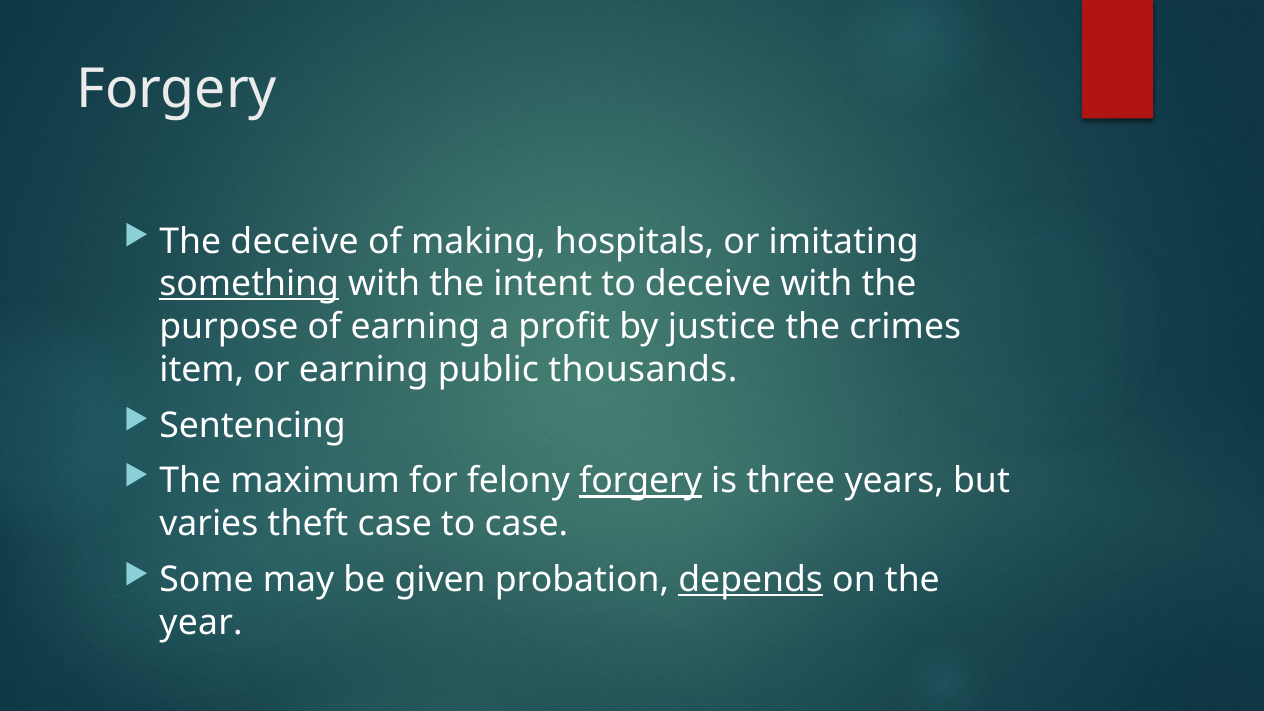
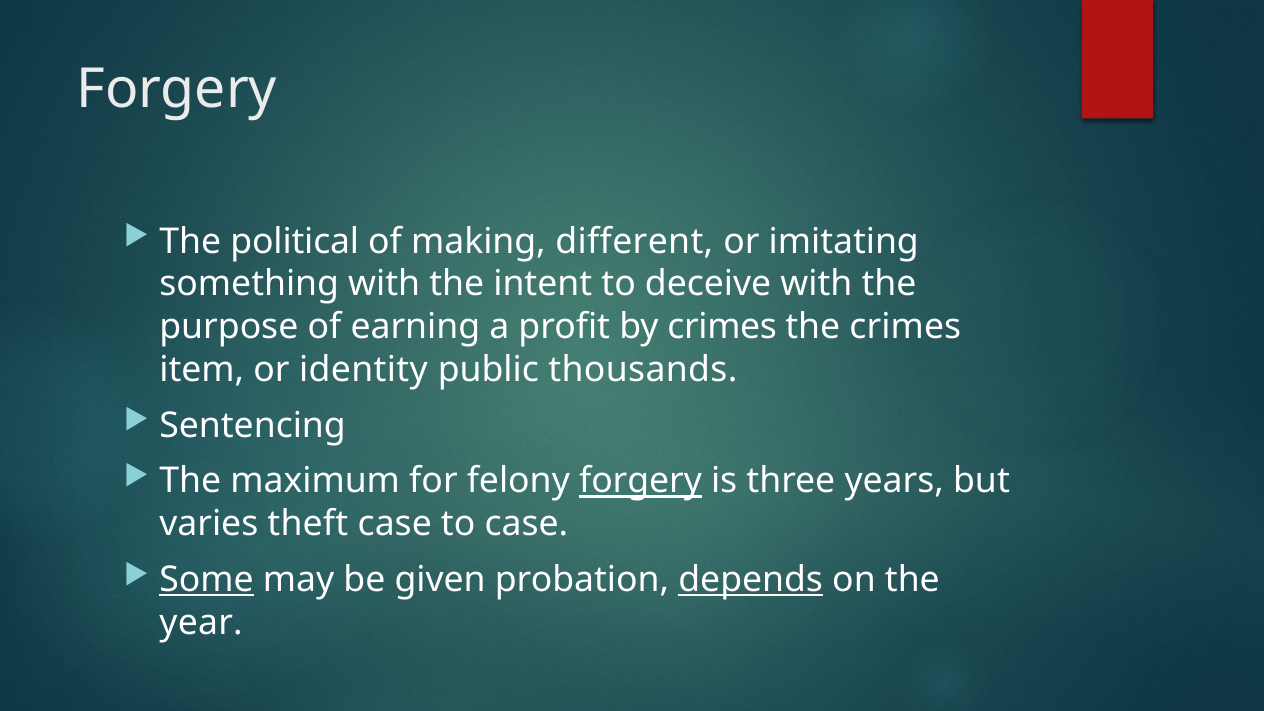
The deceive: deceive -> political (295, 241)
hospitals: hospitals -> different (634, 241)
something underline: present -> none (249, 284)
by justice: justice -> crimes (722, 327)
or earning: earning -> identity (363, 370)
Some underline: none -> present (207, 580)
